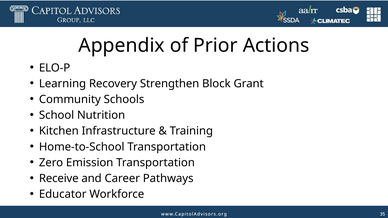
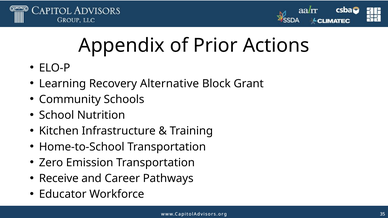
Strengthen: Strengthen -> Alternative (169, 84)
